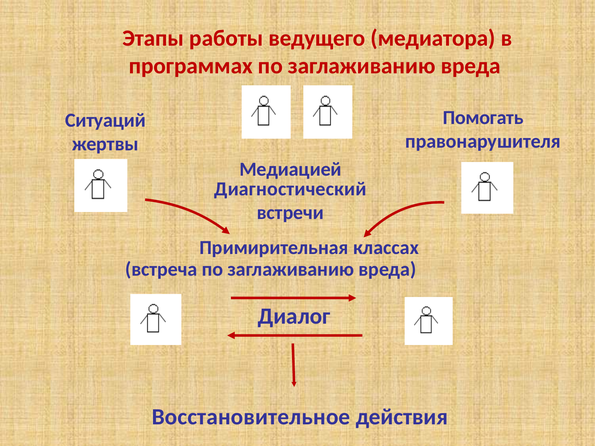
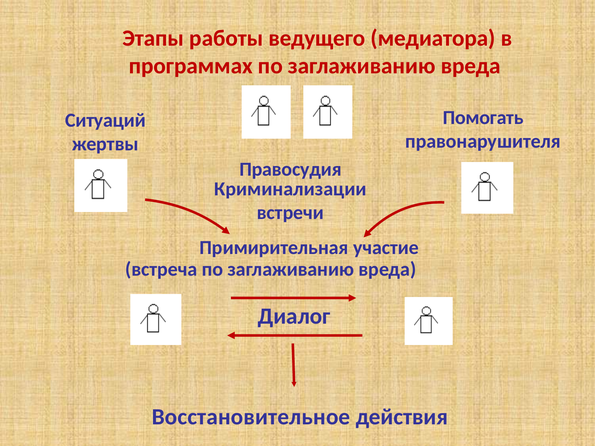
Медиацией: Медиацией -> Правосудия (291, 169)
Диагностический: Диагностический -> Криминализации (290, 189)
классах: классах -> участие (386, 248)
